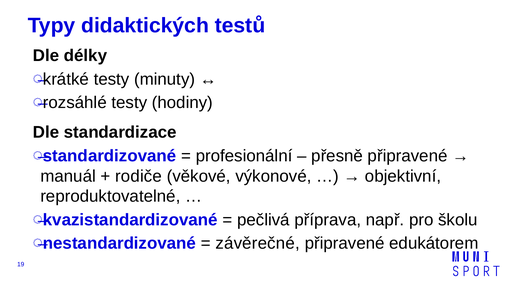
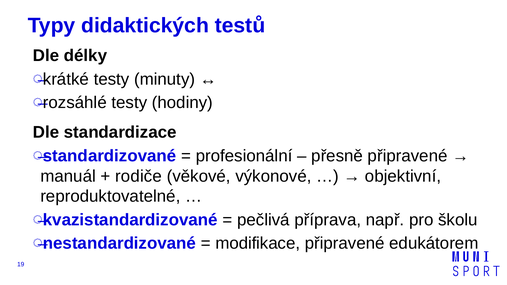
závěrečné: závěrečné -> modifikace (258, 243)
